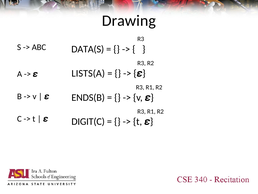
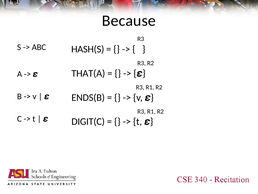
Drawing: Drawing -> Because (129, 21)
DATA(S: DATA(S -> HASH(S (88, 49)
LISTS(A: LISTS(A -> THAT(A (88, 73)
